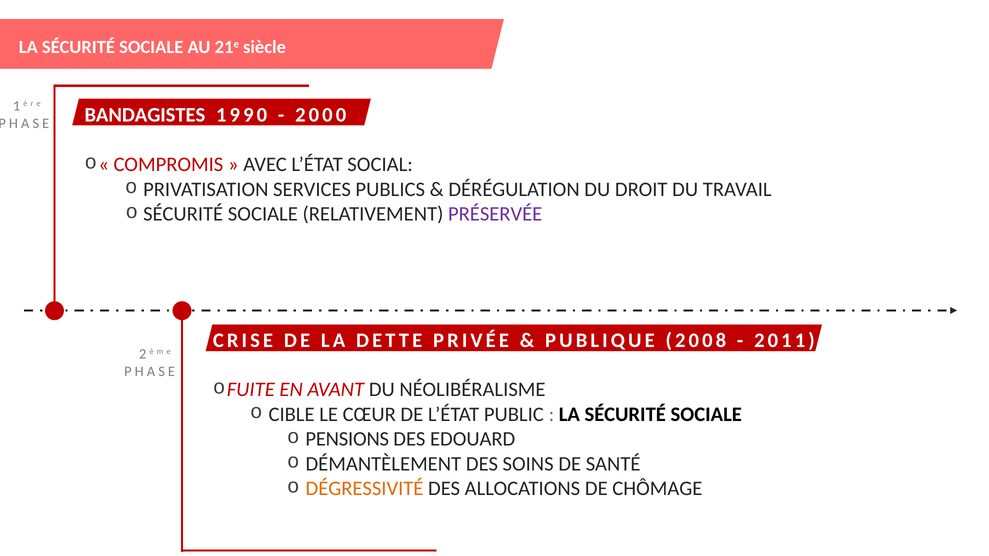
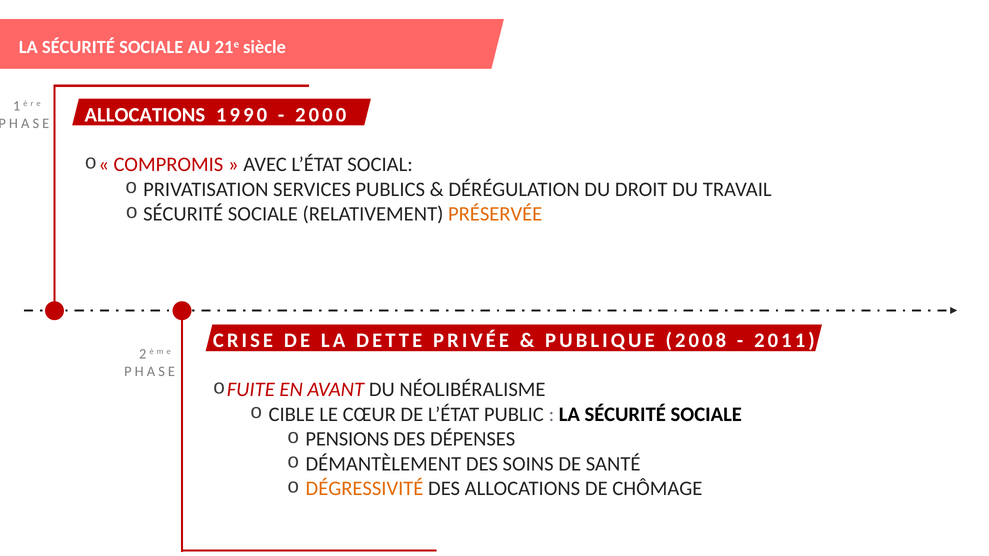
BANDAGISTES: BANDAGISTES -> ALLOCATIONS (145, 115)
PRÉSERVÉE colour: purple -> orange (495, 214)
EDOUARD: EDOUARD -> DÉPENSES (473, 439)
